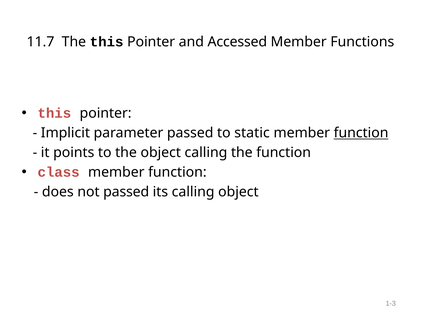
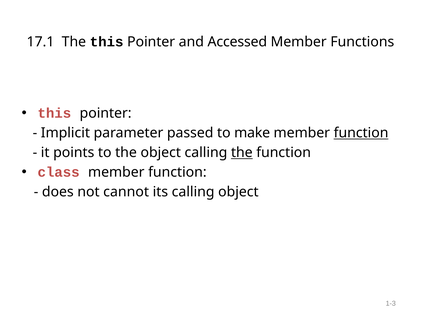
11.7: 11.7 -> 17.1 (41, 42)
static: static -> make (252, 133)
the underline: none -> present (242, 153)
not passed: passed -> cannot (126, 192)
